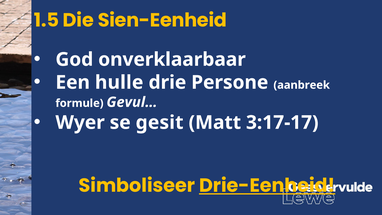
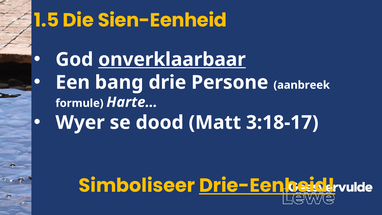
onverklaarbaar underline: none -> present (172, 59)
hulle: hulle -> bang (119, 82)
Gevul…: Gevul… -> Harte… (132, 102)
gesit: gesit -> dood (160, 122)
3:17-17: 3:17-17 -> 3:18-17 (282, 122)
